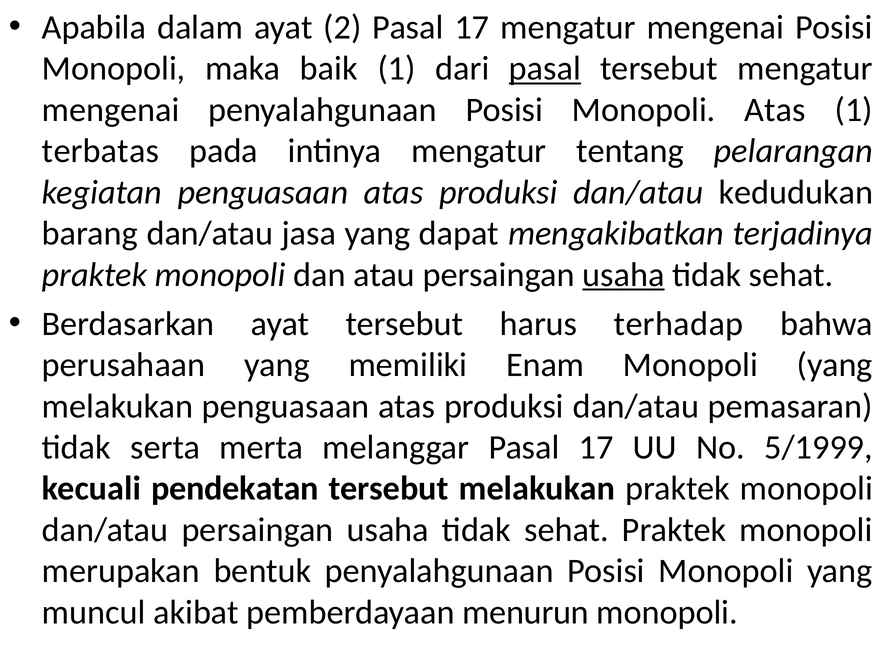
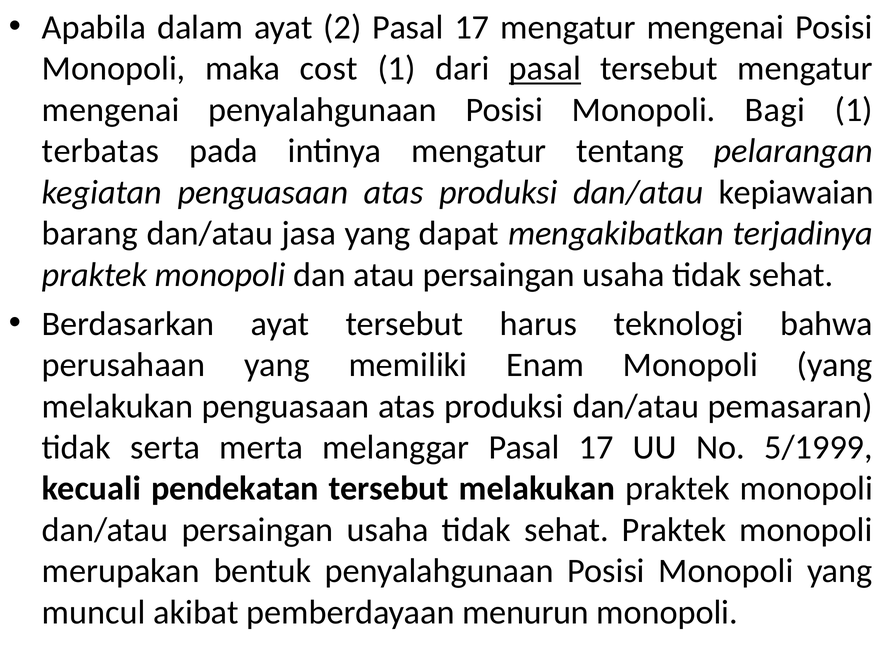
baik: baik -> cost (329, 69)
Monopoli Atas: Atas -> Bagi (775, 110)
kedudukan: kedudukan -> kepiawaian (796, 192)
usaha underline: present -> none (623, 274)
terhadap: terhadap -> teknologi (679, 324)
